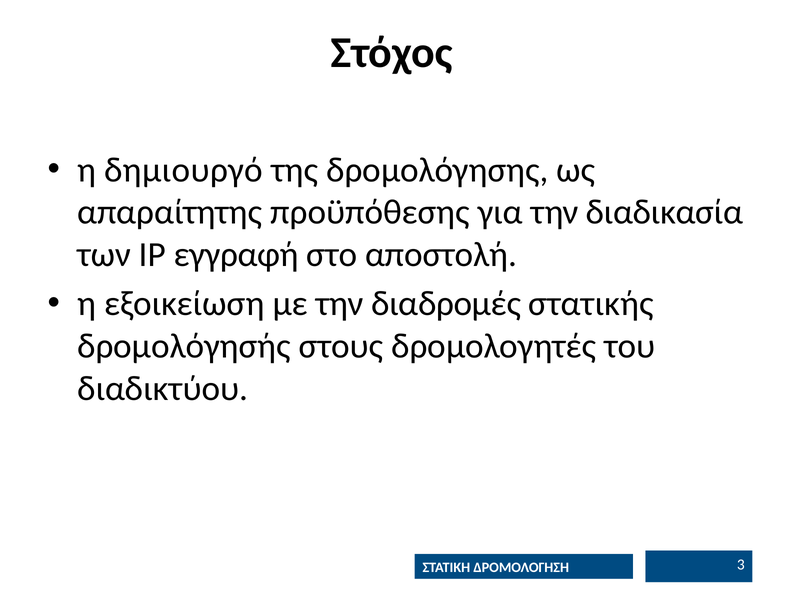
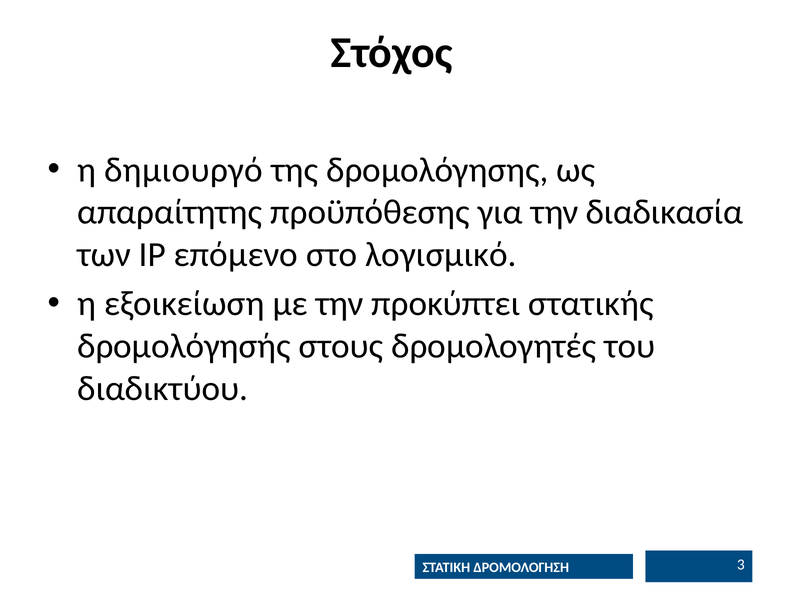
εγγραφή: εγγραφή -> επόμενο (236, 255)
αποστολή: αποστολή -> λογισμικό (441, 255)
διαδρομές: διαδρομές -> προκύπτει (446, 304)
